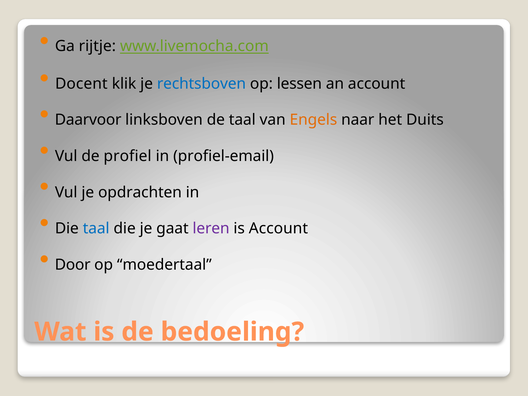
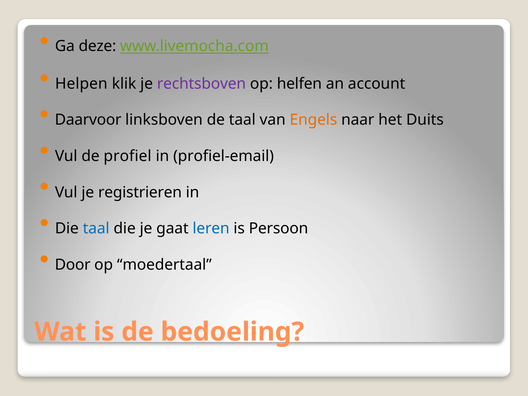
rijtje: rijtje -> deze (97, 46)
Docent: Docent -> Helpen (81, 84)
rechtsboven colour: blue -> purple (201, 84)
lessen: lessen -> helfen (299, 84)
opdrachten: opdrachten -> registrieren (140, 192)
leren colour: purple -> blue (211, 228)
is Account: Account -> Persoon (279, 228)
